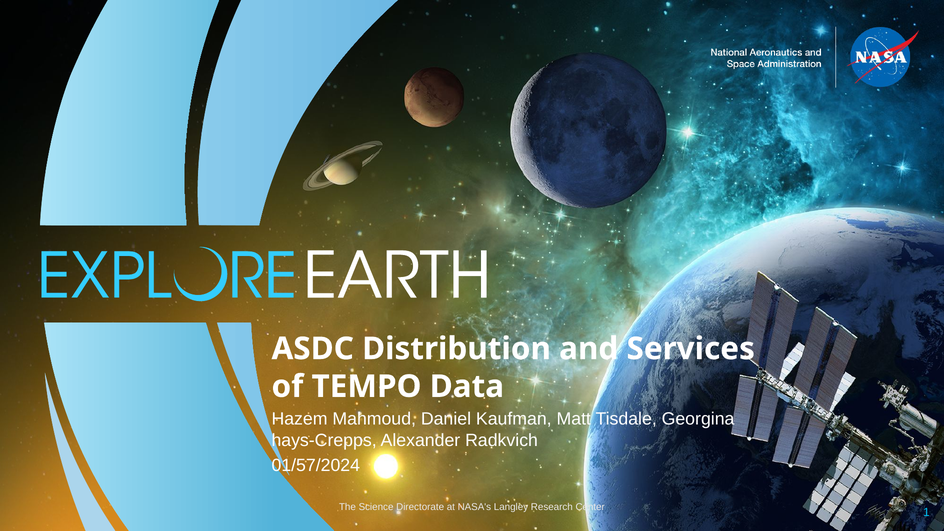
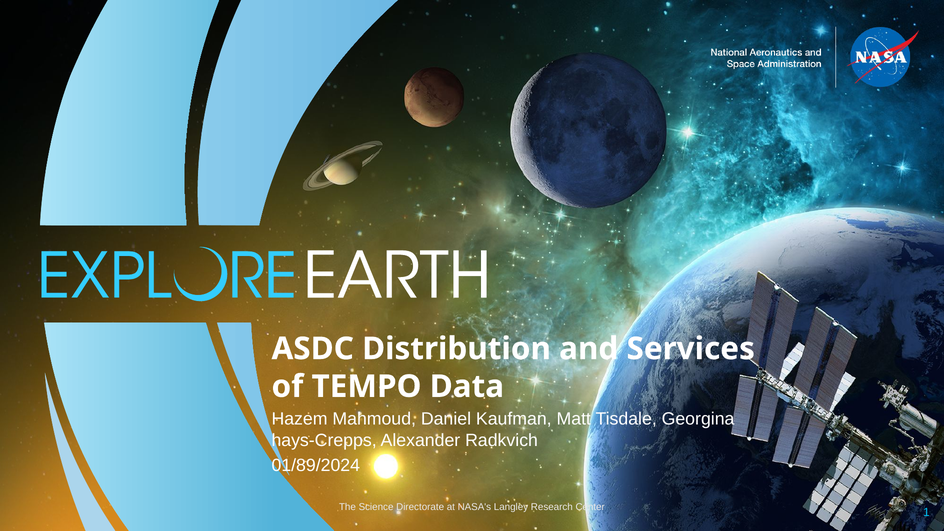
01/57/2024: 01/57/2024 -> 01/89/2024 (316, 465)
